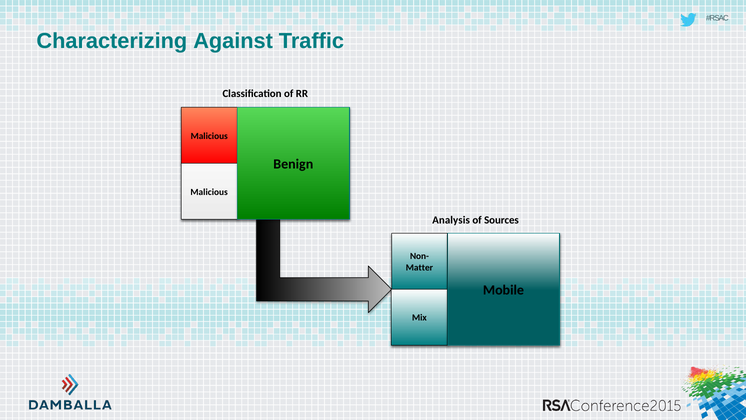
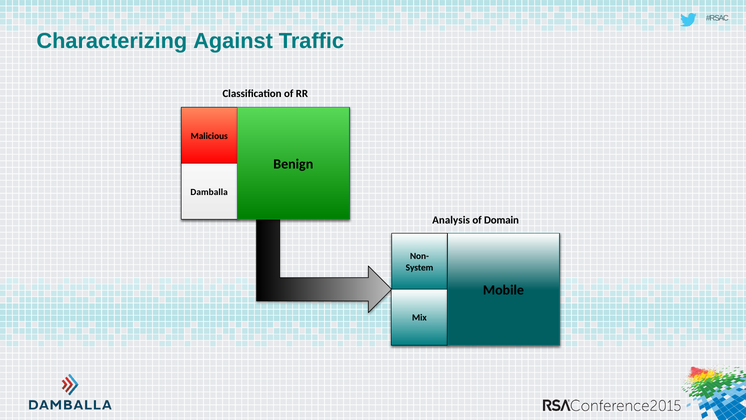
Malicious: Malicious -> Damballa (209, 192)
Sources: Sources -> Domain (501, 220)
Matter: Matter -> System (419, 267)
